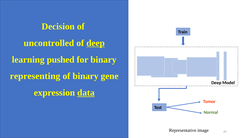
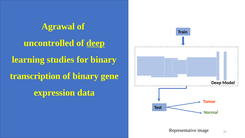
Decision: Decision -> Agrawal (58, 26)
pushed: pushed -> studies (61, 60)
representing: representing -> transcription (35, 76)
data underline: present -> none (86, 93)
